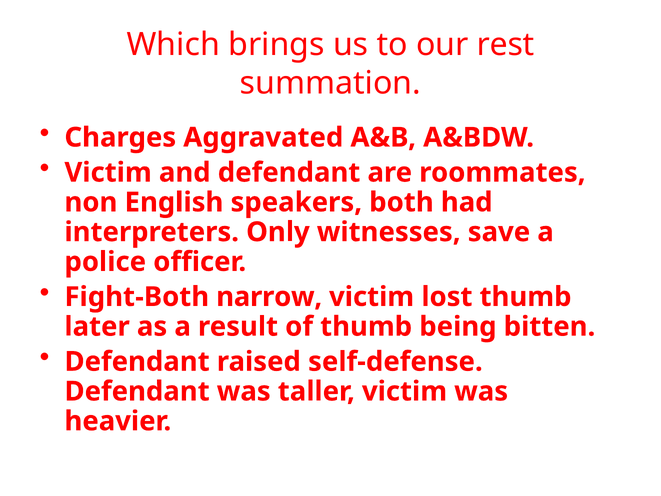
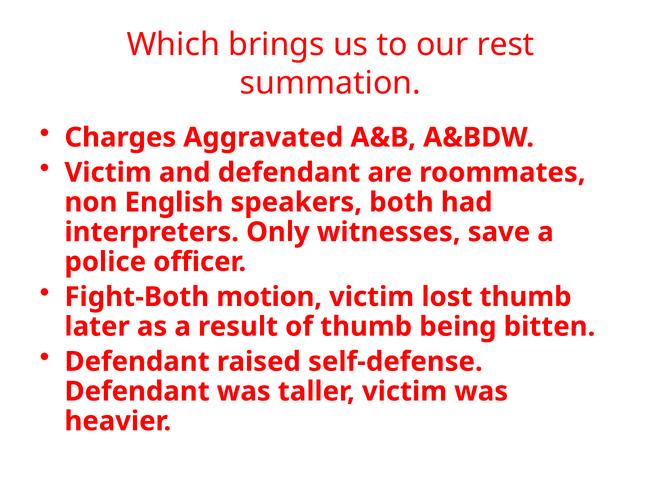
narrow: narrow -> motion (269, 297)
